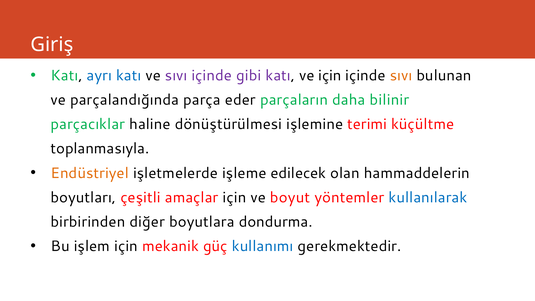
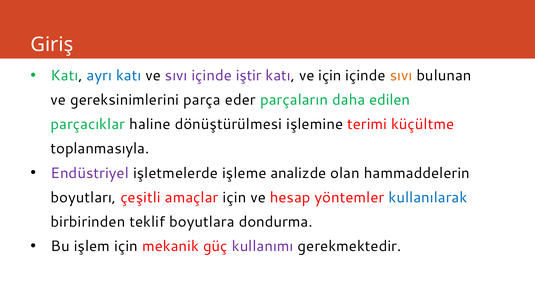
gibi: gibi -> iştir (249, 75)
parçalandığında: parçalandığında -> gereksinimlerini (125, 100)
bilinir: bilinir -> edilen (390, 100)
Endüstriyel colour: orange -> purple (90, 173)
edilecek: edilecek -> analizde (298, 173)
boyut: boyut -> hesap (290, 197)
diğer: diğer -> teklif (147, 222)
kullanımı colour: blue -> purple (263, 246)
